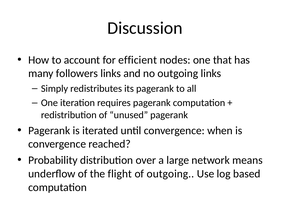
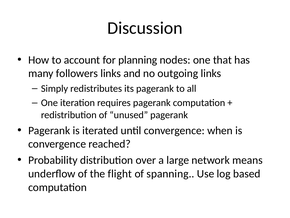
efficient: efficient -> planning (138, 60)
of outgoing: outgoing -> spanning (170, 173)
